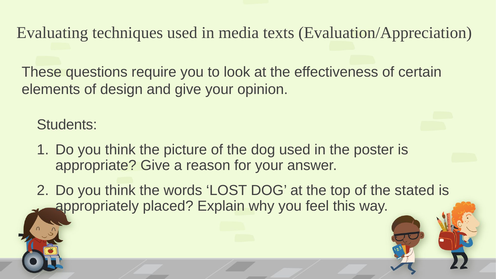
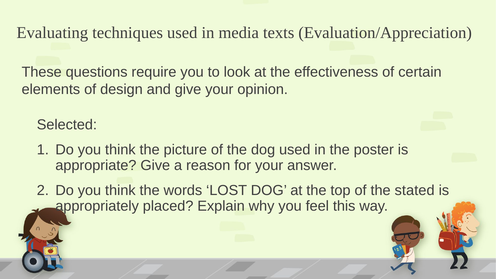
Students: Students -> Selected (67, 125)
